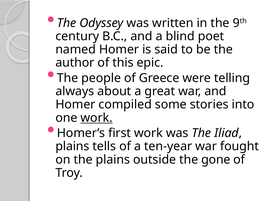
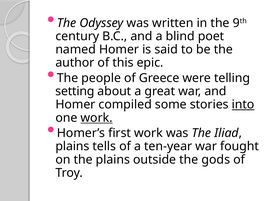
always: always -> setting (75, 91)
into underline: none -> present (243, 105)
gone: gone -> gods (216, 160)
